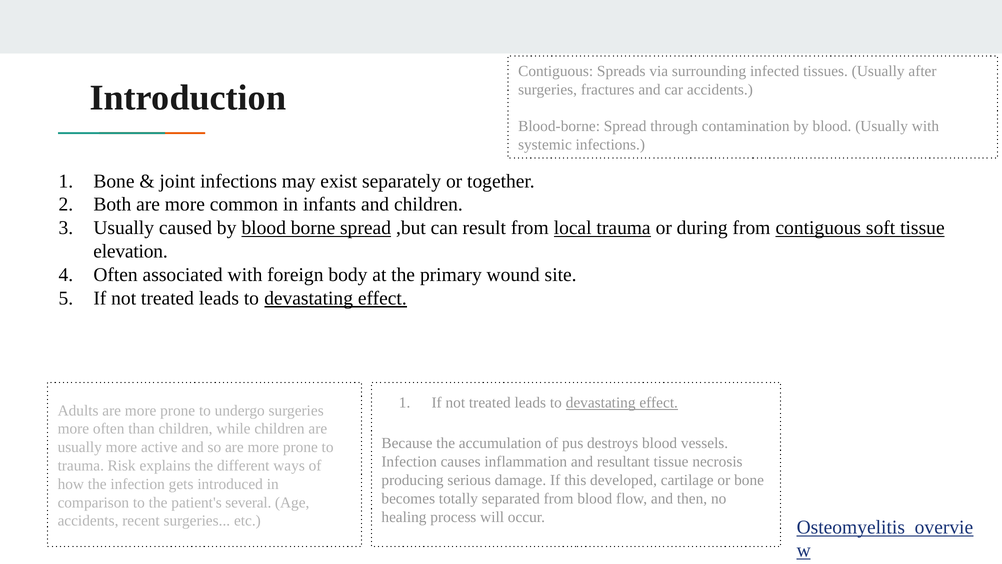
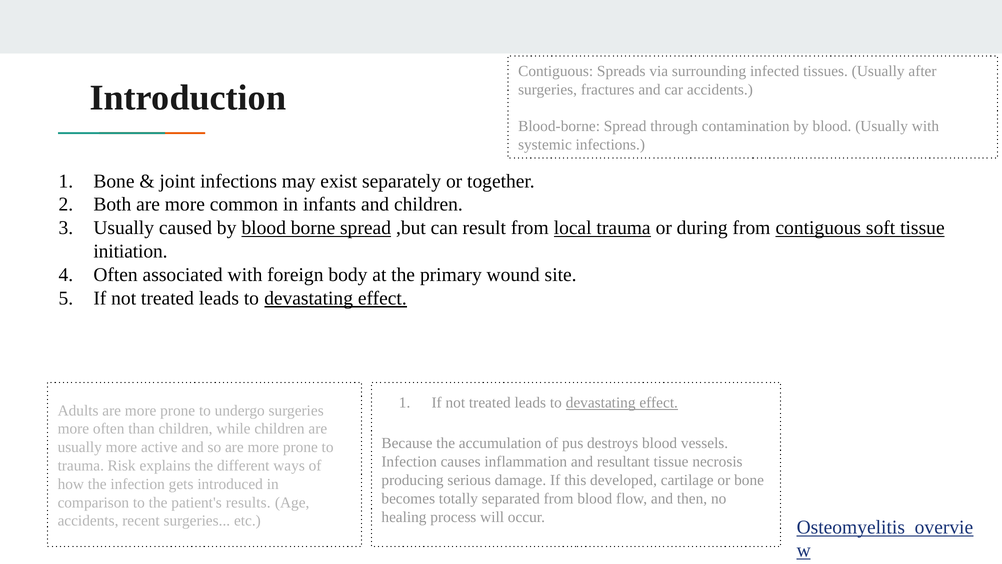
elevation: elevation -> initiation (130, 251)
several: several -> results (248, 502)
